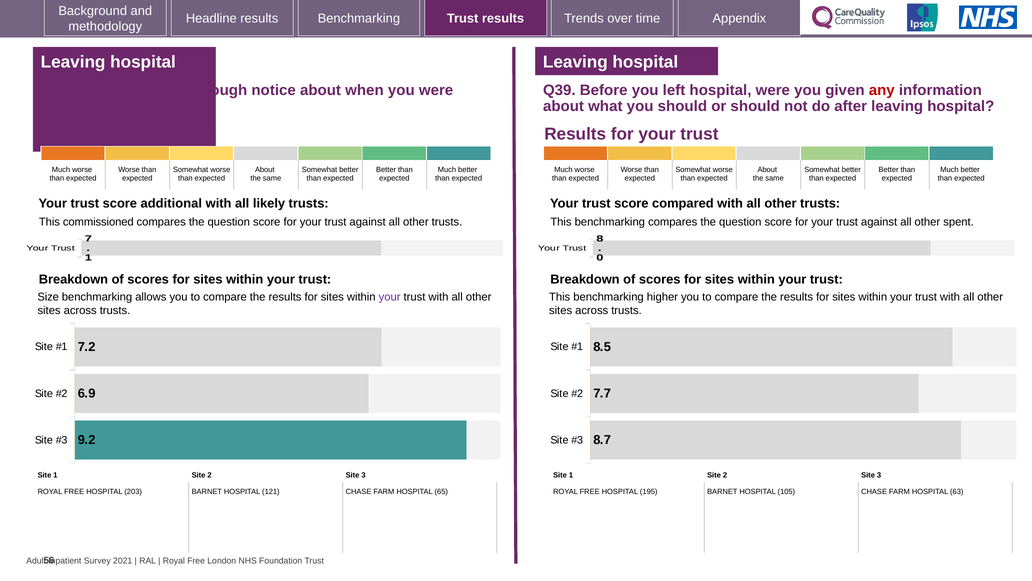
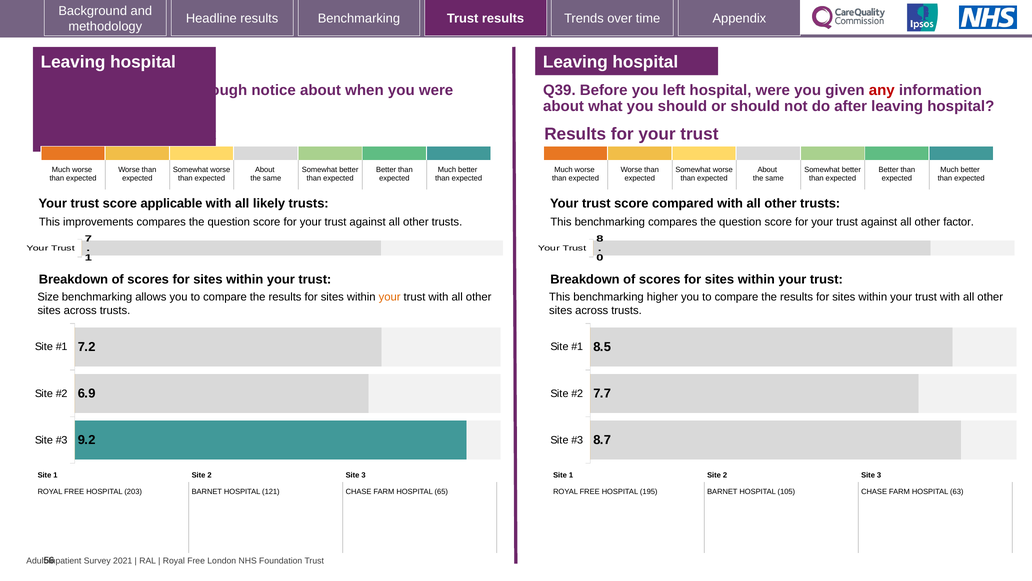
additional: additional -> applicable (171, 203)
commissioned: commissioned -> improvements (98, 222)
spent: spent -> factor (959, 222)
your colour: purple -> orange (390, 297)
